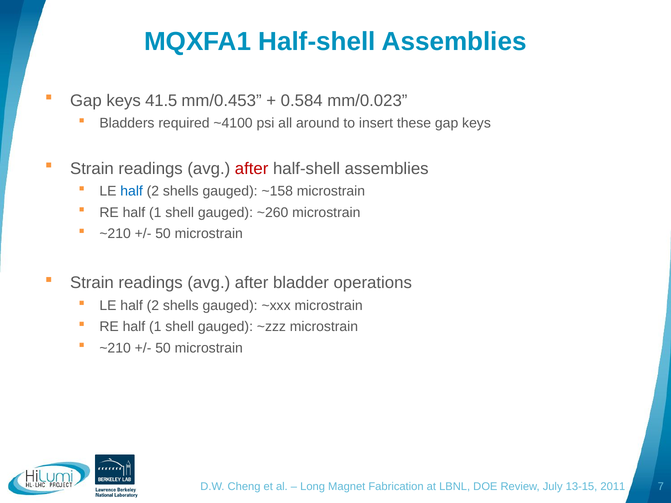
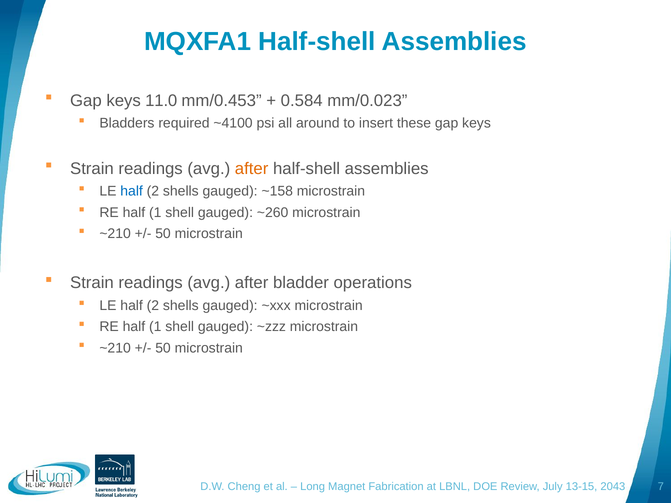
41.5: 41.5 -> 11.0 (161, 101)
after colour: red -> orange (252, 169)
2011: 2011 -> 2043 (613, 487)
